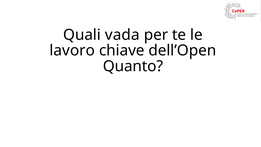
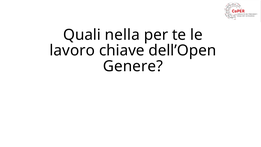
vada: vada -> nella (122, 35)
Quanto: Quanto -> Genere (133, 66)
